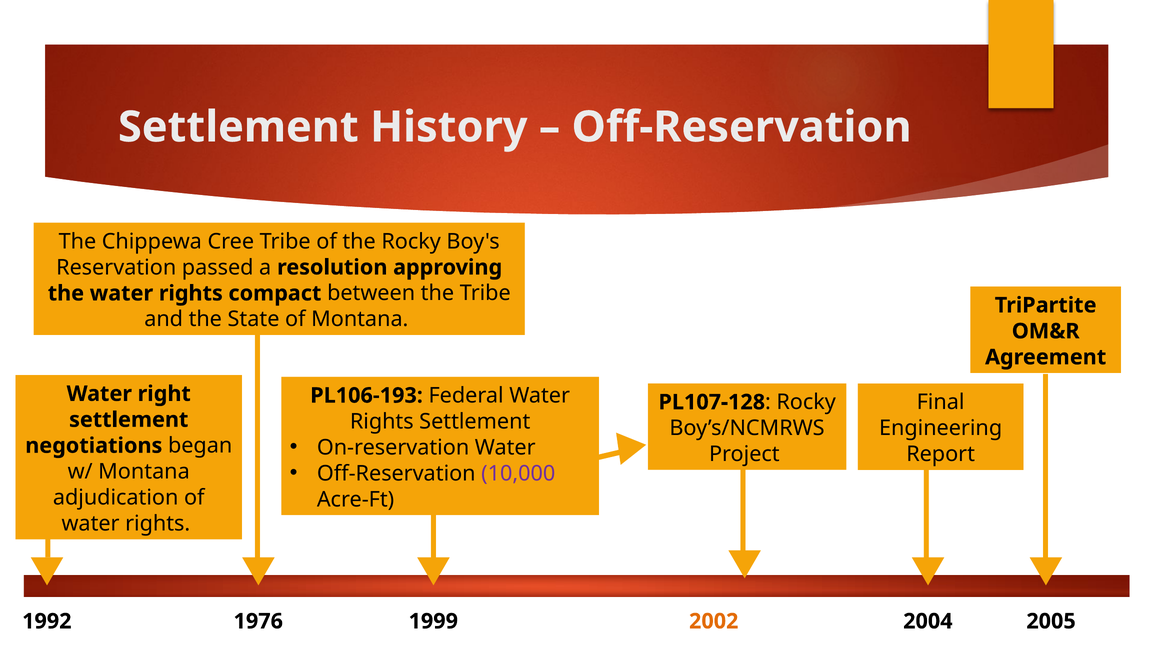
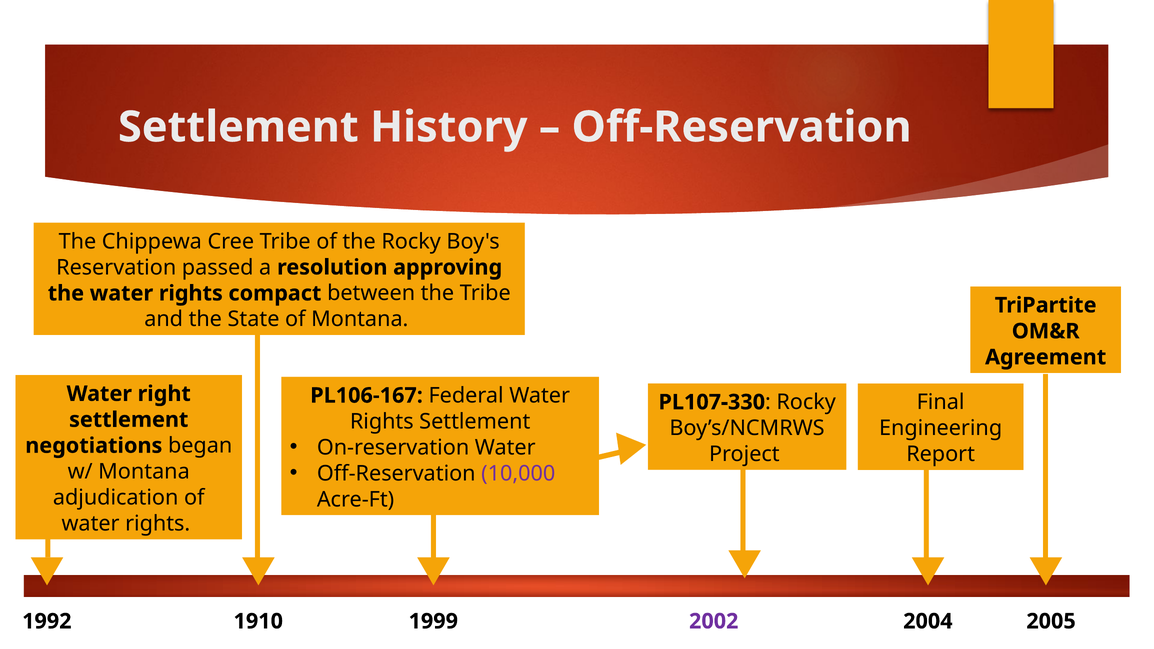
PL106-193: PL106-193 -> PL106-167 (367, 396)
PL107-128: PL107-128 -> PL107-330 (712, 402)
1976: 1976 -> 1910 (258, 621)
2002 colour: orange -> purple (714, 621)
